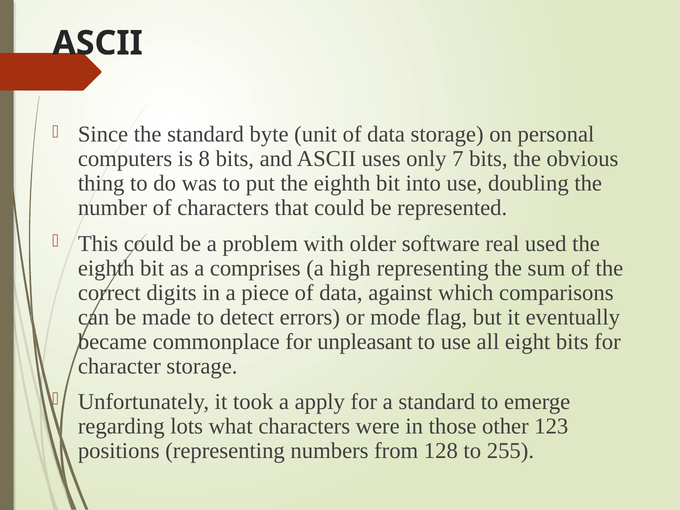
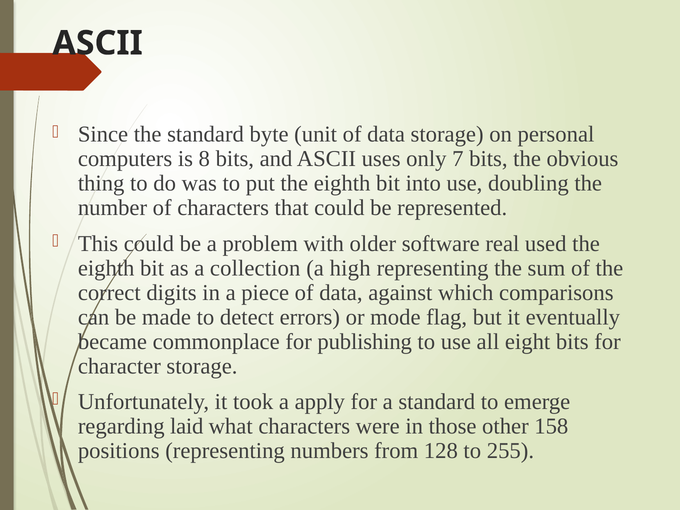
comprises: comprises -> collection (255, 268)
unpleasant: unpleasant -> publishing (365, 342)
lots: lots -> laid (187, 426)
123: 123 -> 158 (551, 426)
